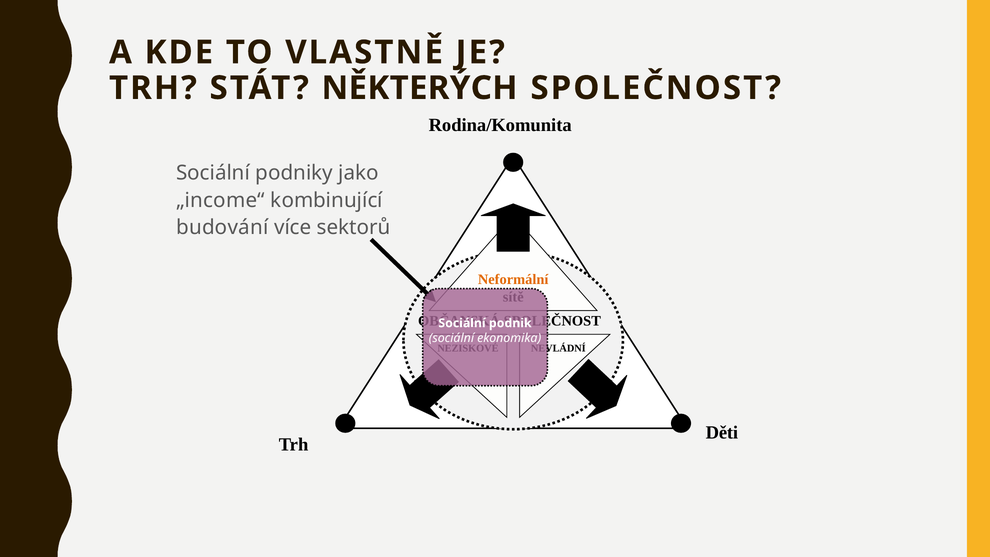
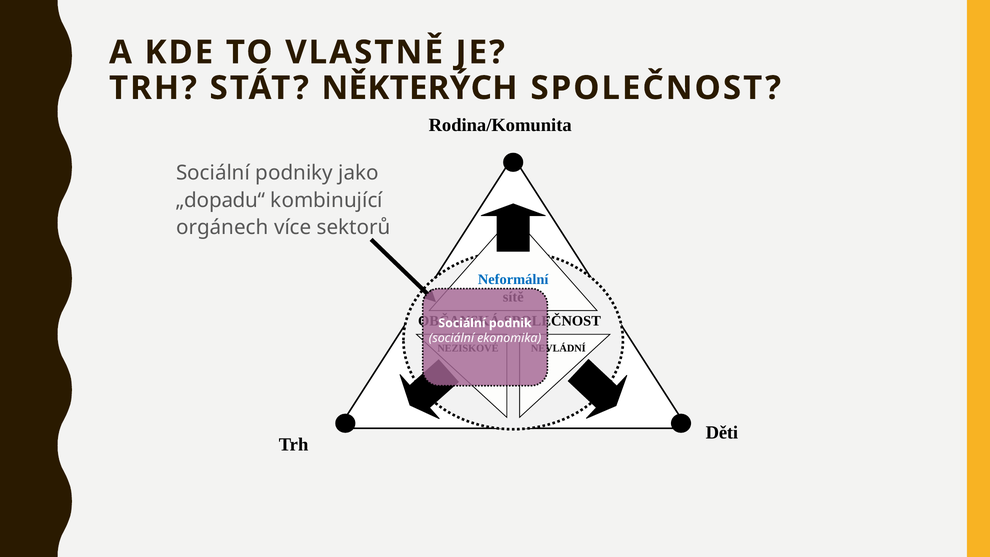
„income“: „income“ -> „dopadu“ (221, 200)
budování: budování -> orgánech (222, 227)
Neformální colour: orange -> blue (513, 279)
